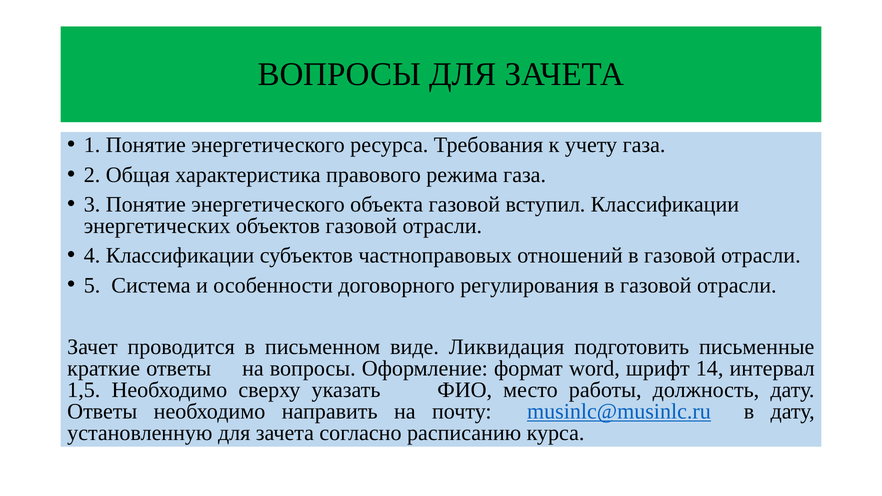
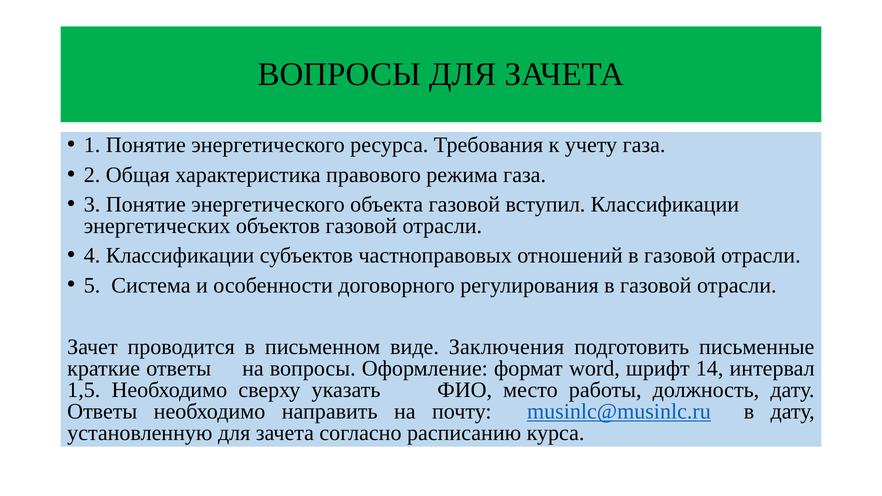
Ликвидация: Ликвидация -> Заключения (506, 347)
